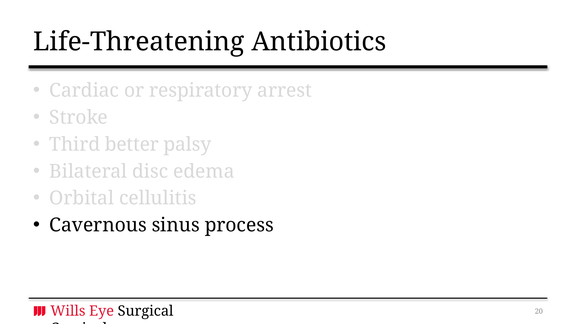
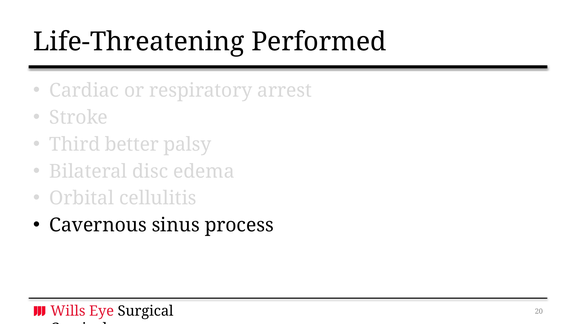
Antibiotics: Antibiotics -> Performed (319, 42)
